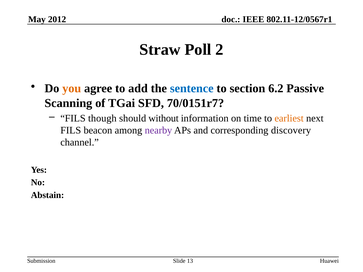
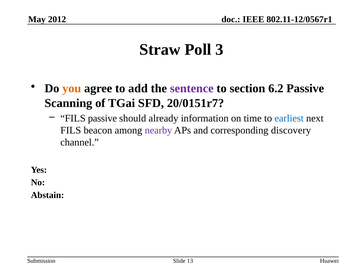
2: 2 -> 3 (220, 50)
sentence colour: blue -> purple (192, 89)
70/0151r7: 70/0151r7 -> 20/0151r7 (196, 103)
FILS though: though -> passive (102, 118)
without: without -> already (163, 118)
earliest colour: orange -> blue (289, 118)
